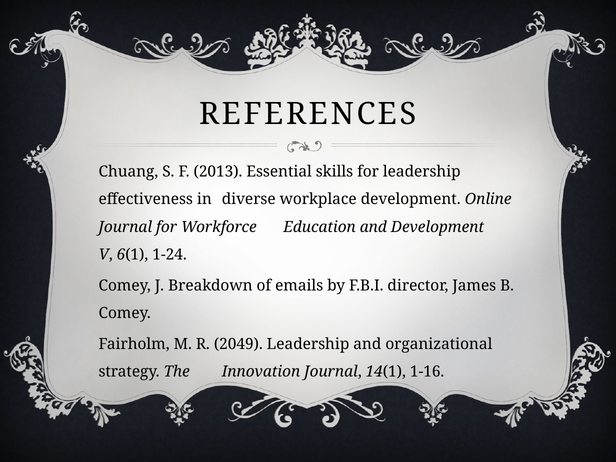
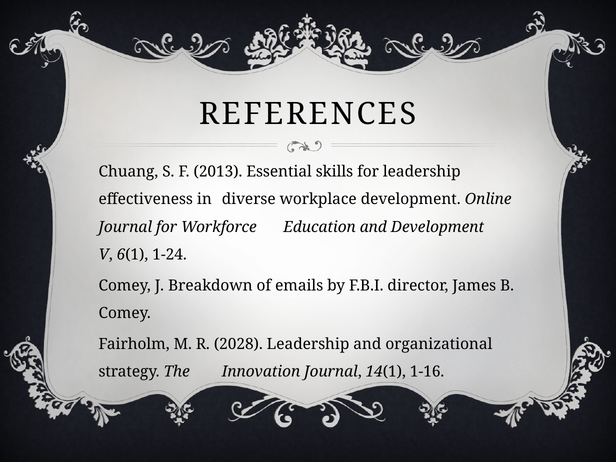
2049: 2049 -> 2028 (238, 344)
